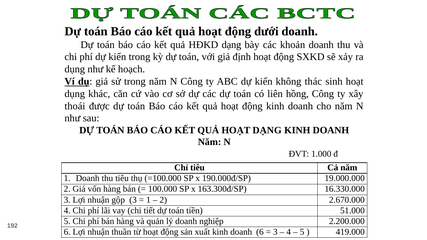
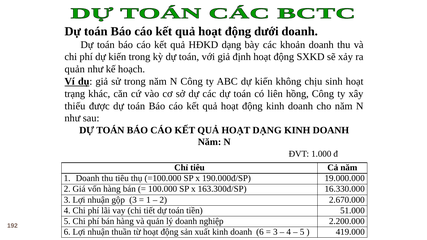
dụng: dụng -> quản (75, 69)
thác: thác -> chịu (313, 82)
dụng: dụng -> trạng (75, 94)
thoái: thoái -> thiếu (75, 106)
